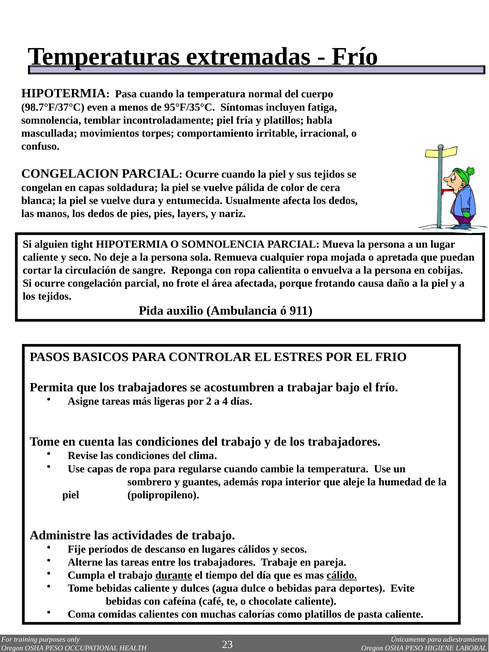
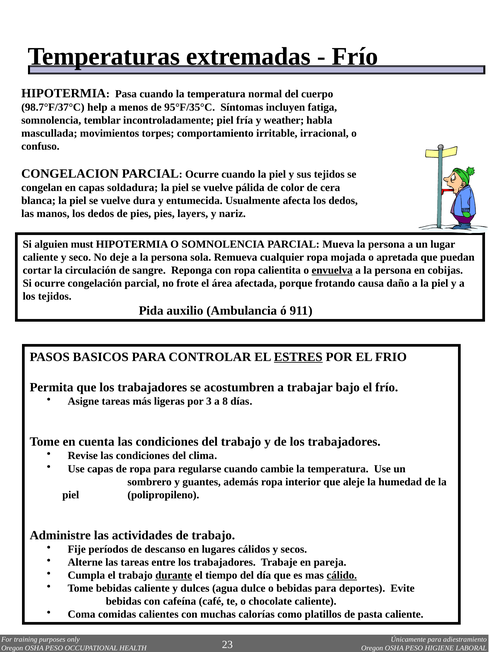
even: even -> help (97, 107)
y platillos: platillos -> weather (284, 120)
tight: tight -> must (82, 244)
envuelva underline: none -> present (332, 270)
ESTRES underline: none -> present (298, 357)
2: 2 -> 3 (209, 401)
4: 4 -> 8 (225, 401)
